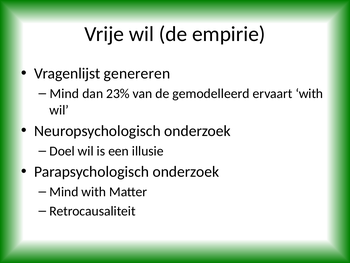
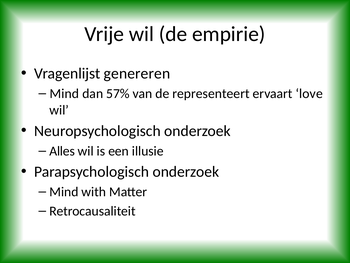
23%: 23% -> 57% (118, 94)
gemodelleerd: gemodelleerd -> representeert (211, 94)
ervaart with: with -> love (309, 94)
Doel: Doel -> Alles (62, 151)
